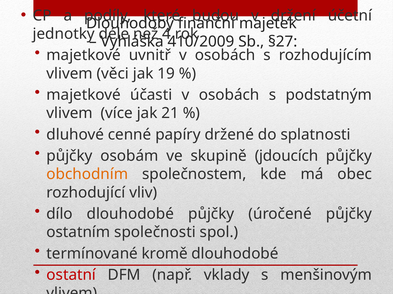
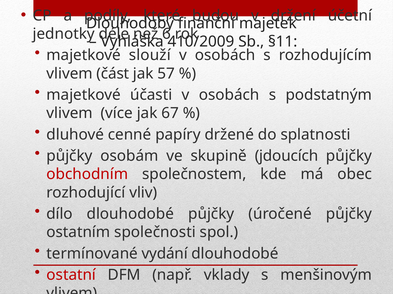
4: 4 -> 6 (167, 34)
§27: §27 -> §11 (283, 42)
uvnitř: uvnitř -> slouží (150, 55)
věci: věci -> část (113, 74)
19: 19 -> 57 (166, 74)
21: 21 -> 67 (170, 113)
obchodním colour: orange -> red (87, 175)
kromě: kromě -> vydání (165, 254)
